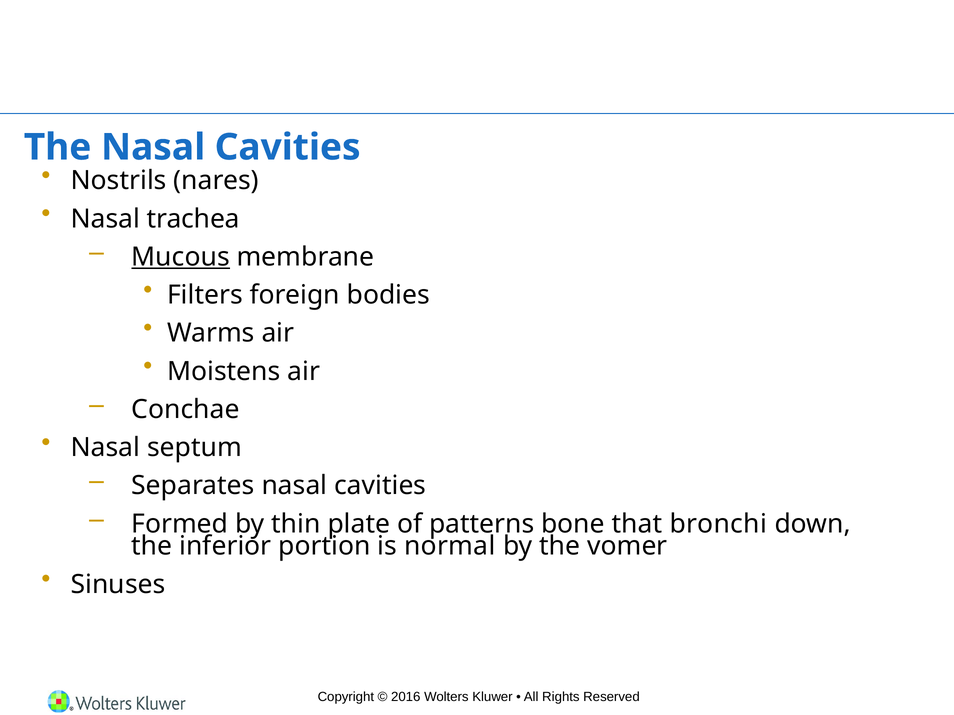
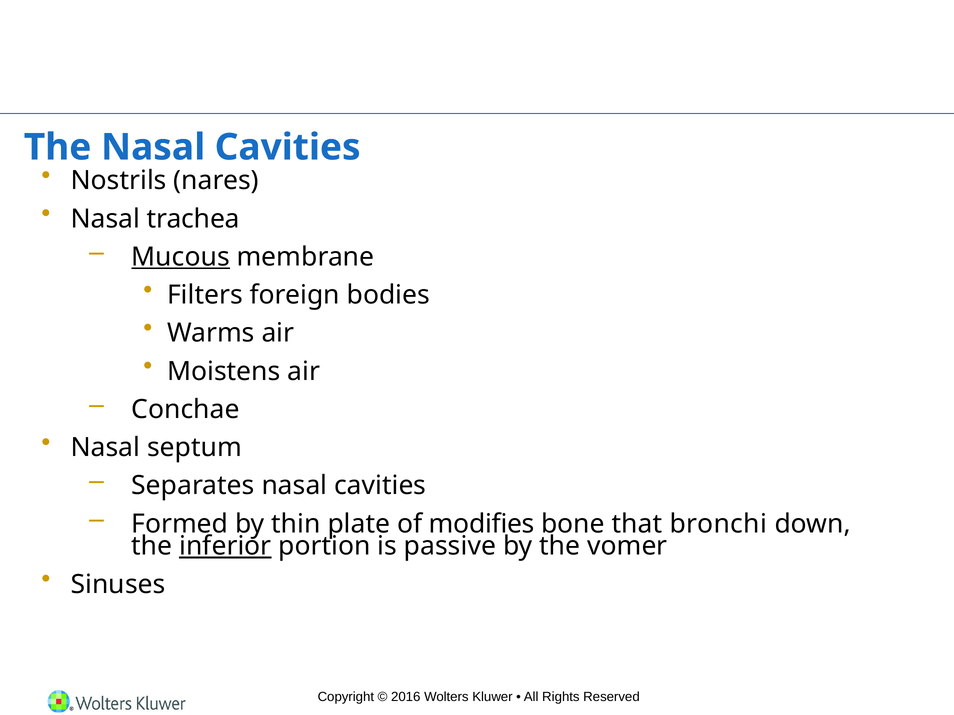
patterns: patterns -> modifies (482, 524)
inferior underline: none -> present (225, 547)
normal: normal -> passive (450, 547)
